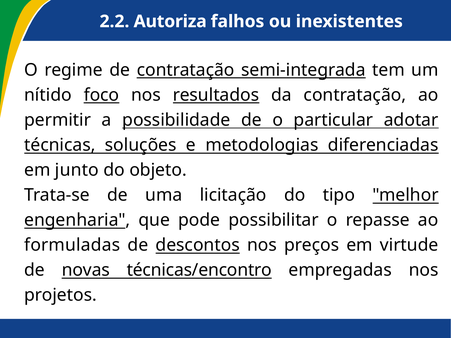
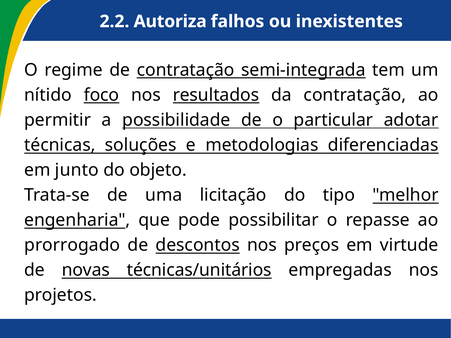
formuladas: formuladas -> prorrogado (72, 245)
técnicas/encontro: técnicas/encontro -> técnicas/unitários (199, 270)
